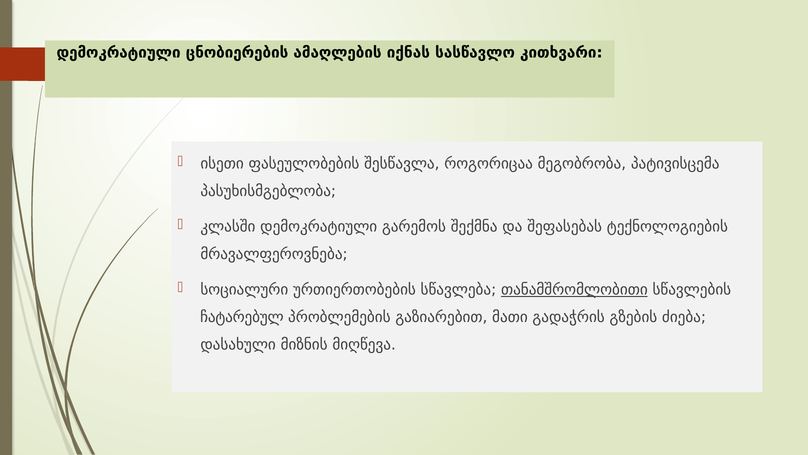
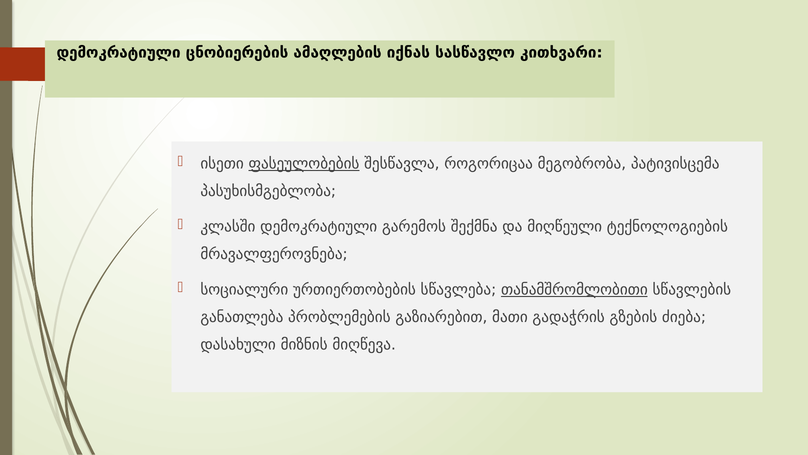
ფასეულობების underline: none -> present (304, 164)
შეფასებას: შეფასებას -> მიღწეული (565, 227)
ჩატარებულ: ჩატარებულ -> განათლება (242, 317)
